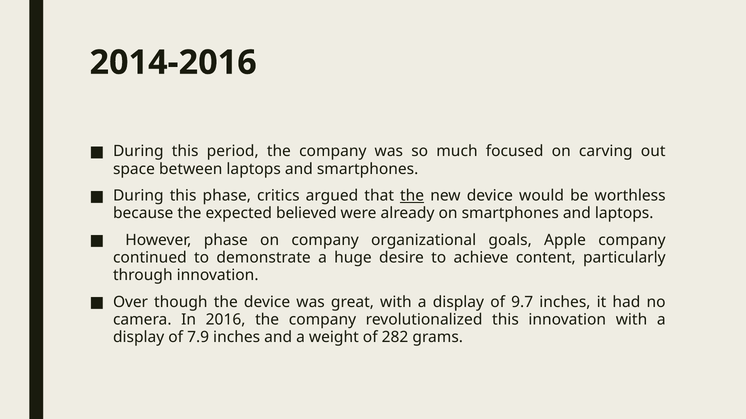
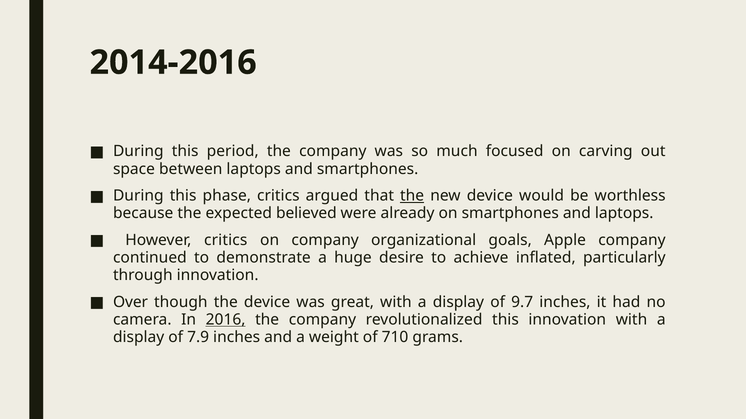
However phase: phase -> critics (226, 240)
content: content -> inflated (546, 258)
2016 underline: none -> present (226, 320)
282: 282 -> 710 (395, 338)
